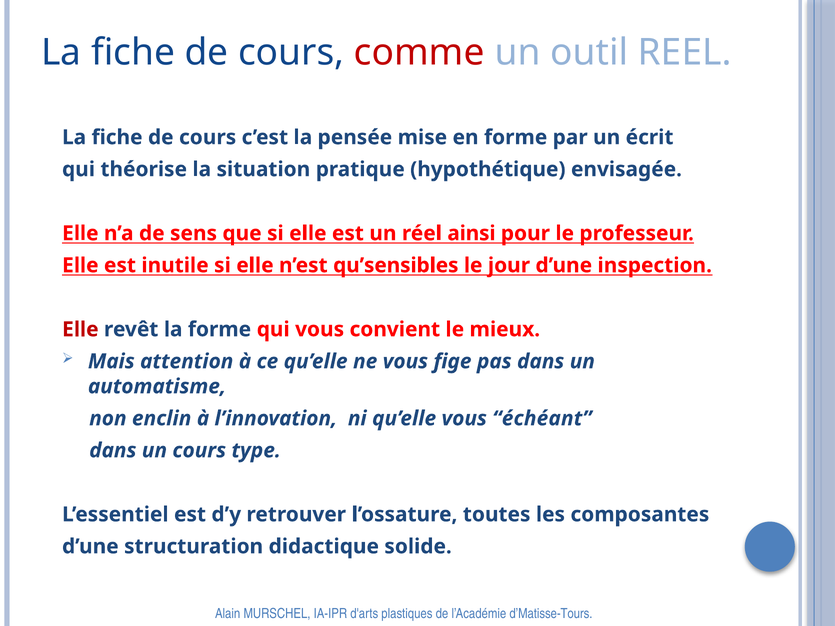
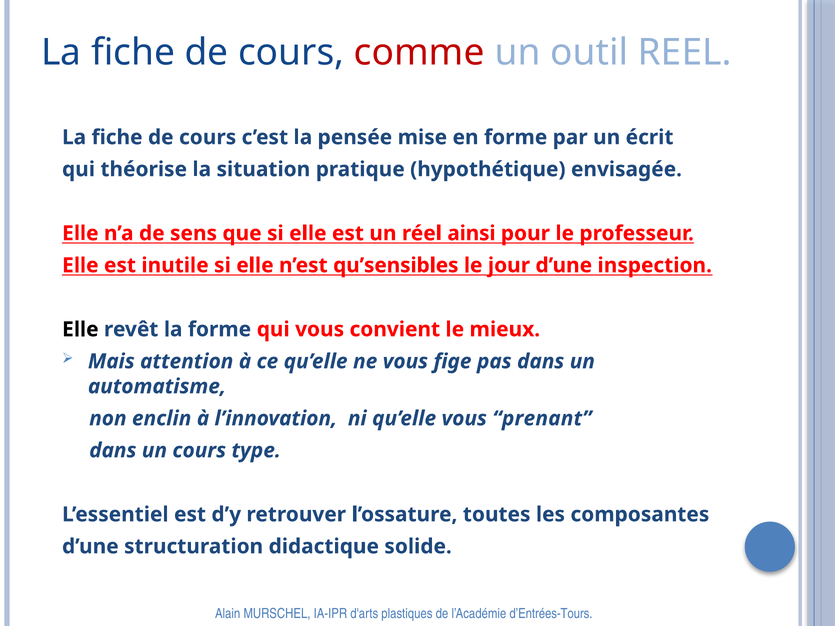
Elle colour: red -> black (80, 330)
échéant: échéant -> prenant (542, 419)
d’Matisse-Tours: d’Matisse-Tours -> d’Entrées-Tours (551, 614)
